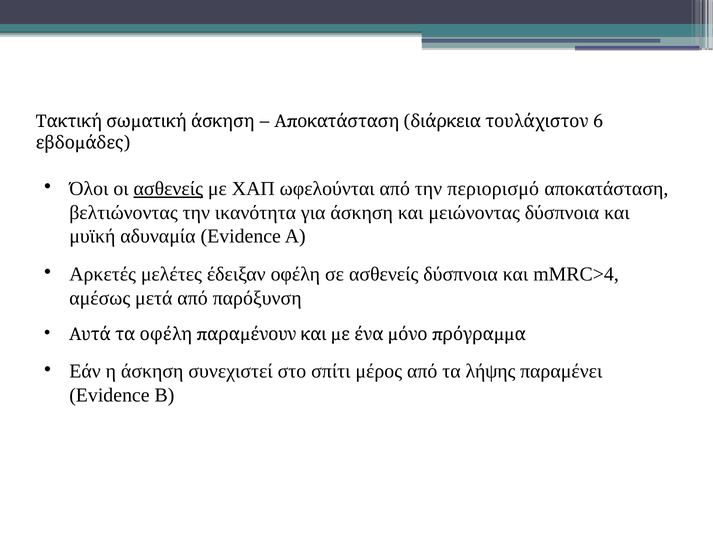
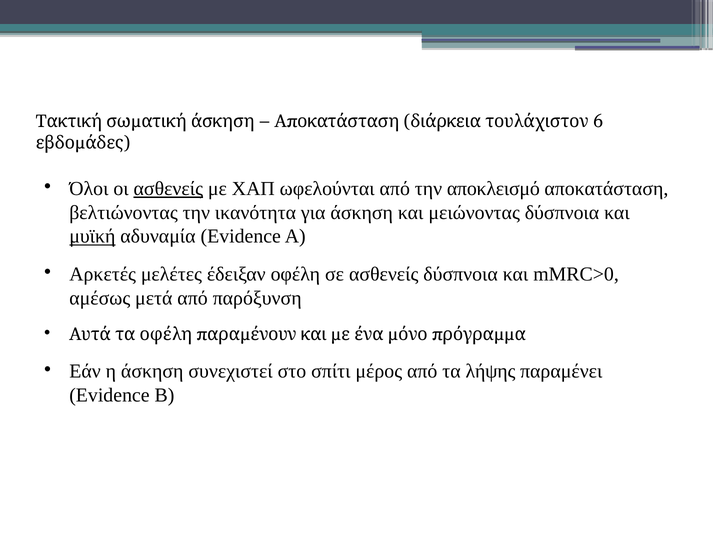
περιορισμό: περιορισμό -> αποκλεισμό (493, 189)
μυϊκή underline: none -> present (92, 236)
mMRC>4: mMRC>4 -> mMRC>0 (576, 274)
